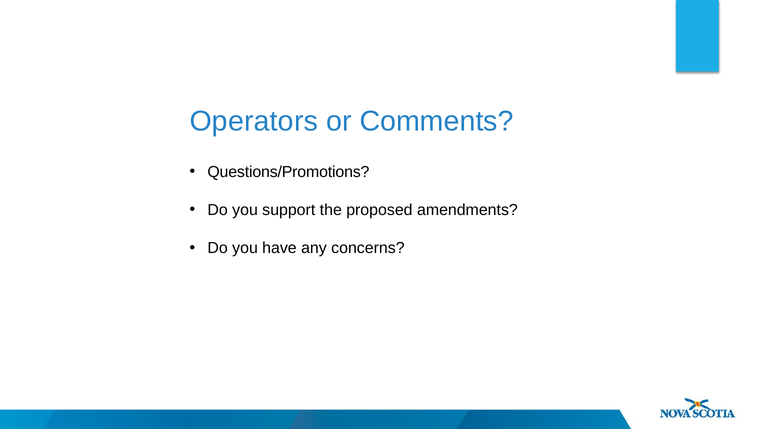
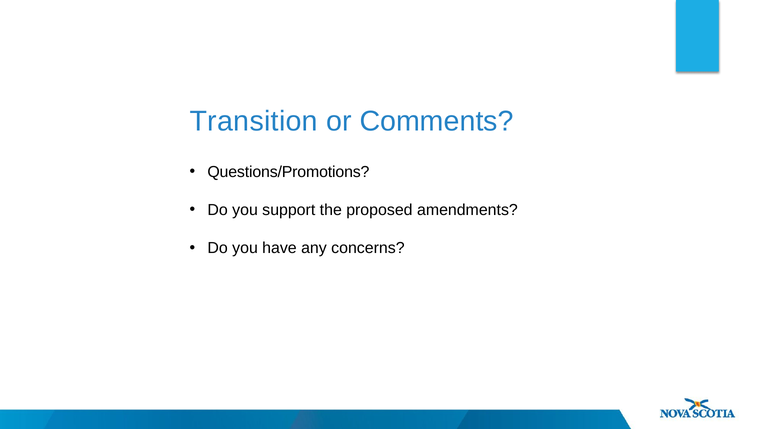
Operators: Operators -> Transition (254, 121)
